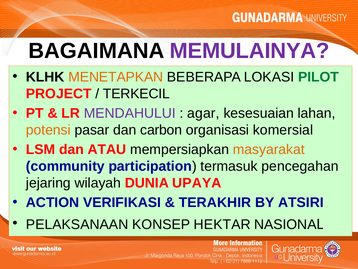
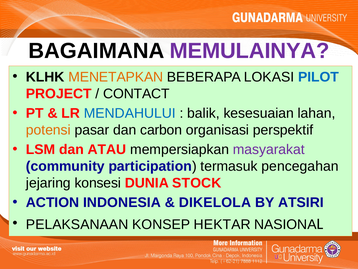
PILOT colour: green -> blue (319, 77)
TERKECIL: TERKECIL -> CONTACT (136, 93)
MENDAHULUI colour: purple -> blue (130, 113)
agar: agar -> balik (203, 113)
komersial: komersial -> perspektif (283, 130)
masyarakat colour: orange -> purple (269, 149)
wilayah: wilayah -> konsesi (98, 183)
UPAYA: UPAYA -> STOCK (197, 183)
VERIFIKASI: VERIFIKASI -> INDONESIA (122, 202)
TERAKHIR: TERAKHIR -> DIKELOLA (215, 202)
